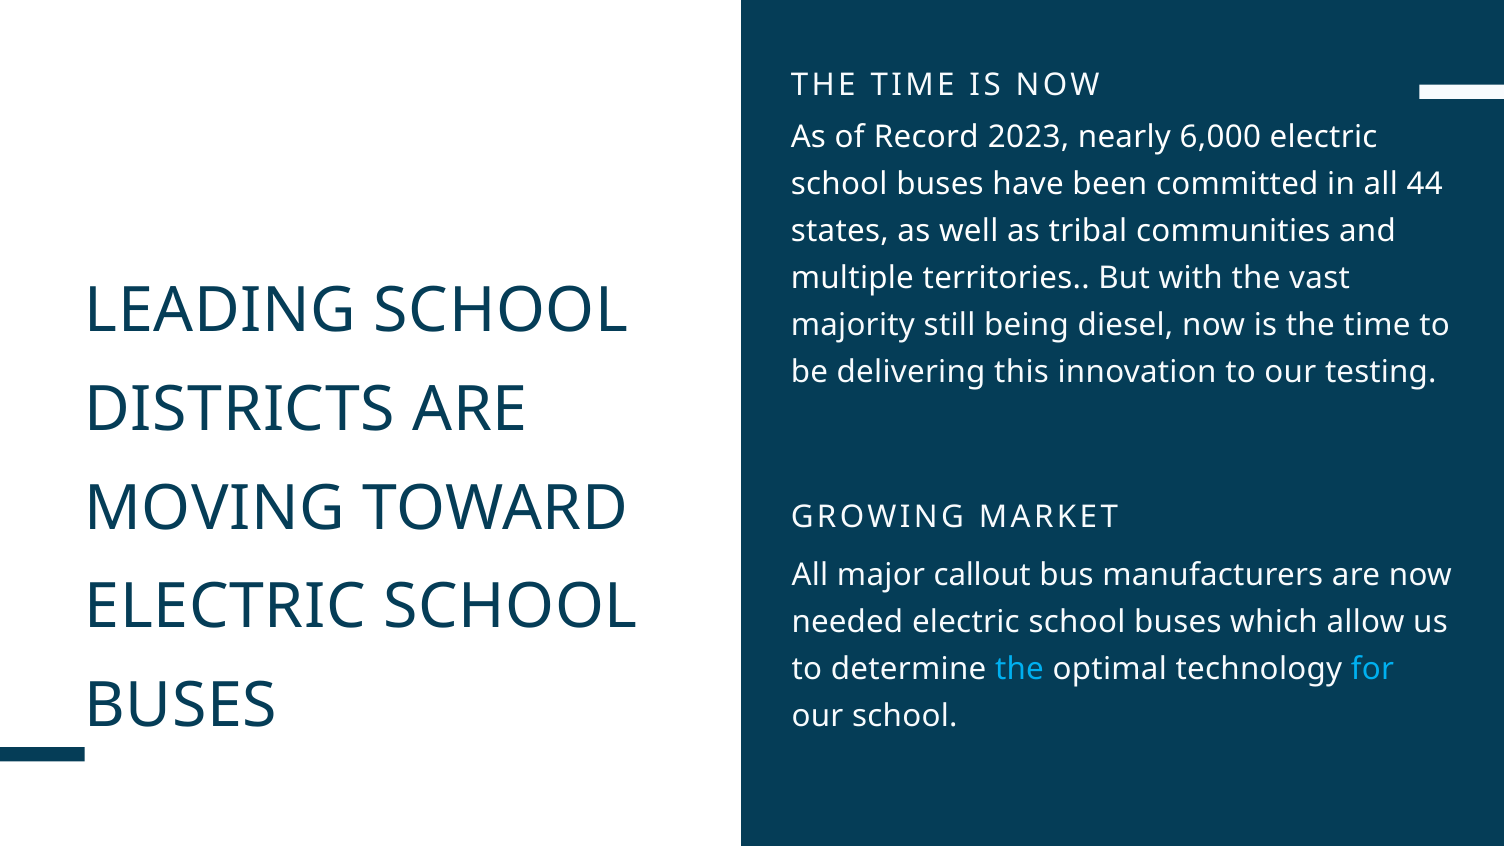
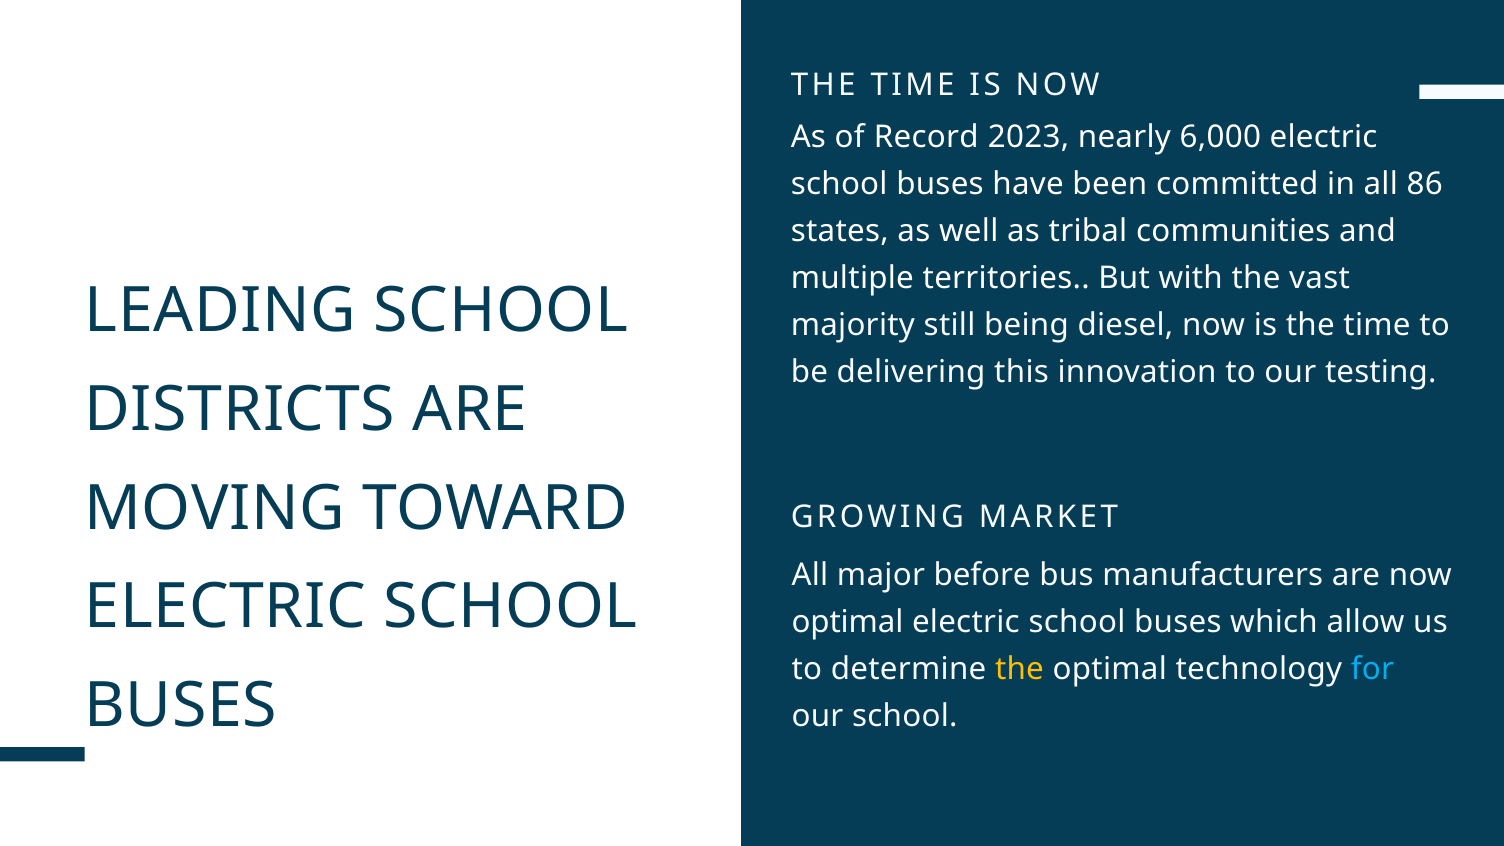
44: 44 -> 86 (1425, 184)
callout: callout -> before (982, 576)
needed: needed -> optimal (847, 623)
the colour: light blue -> yellow (1019, 670)
